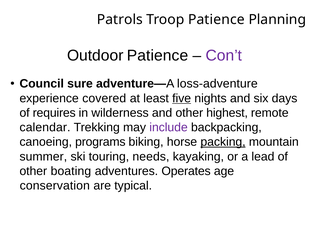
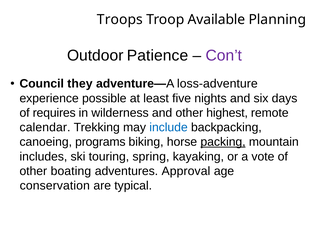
Patrols: Patrols -> Troops (120, 20)
Troop Patience: Patience -> Available (216, 20)
sure: sure -> they (80, 84)
covered: covered -> possible (104, 98)
five underline: present -> none (182, 98)
include colour: purple -> blue (169, 127)
summer: summer -> includes (43, 157)
needs: needs -> spring (151, 157)
lead: lead -> vote (263, 157)
Operates: Operates -> Approval (186, 171)
